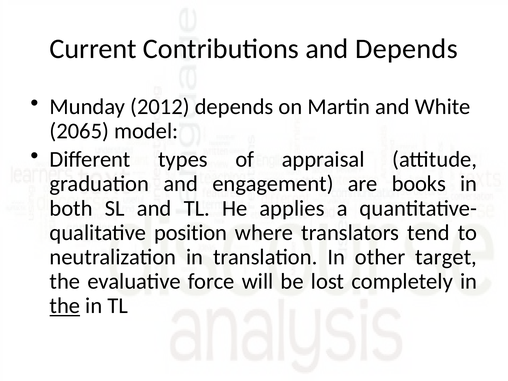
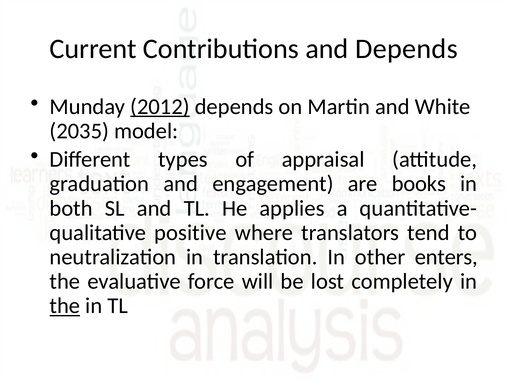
2012 underline: none -> present (160, 107)
2065: 2065 -> 2035 (79, 131)
position: position -> positive (190, 233)
target: target -> enters (446, 257)
